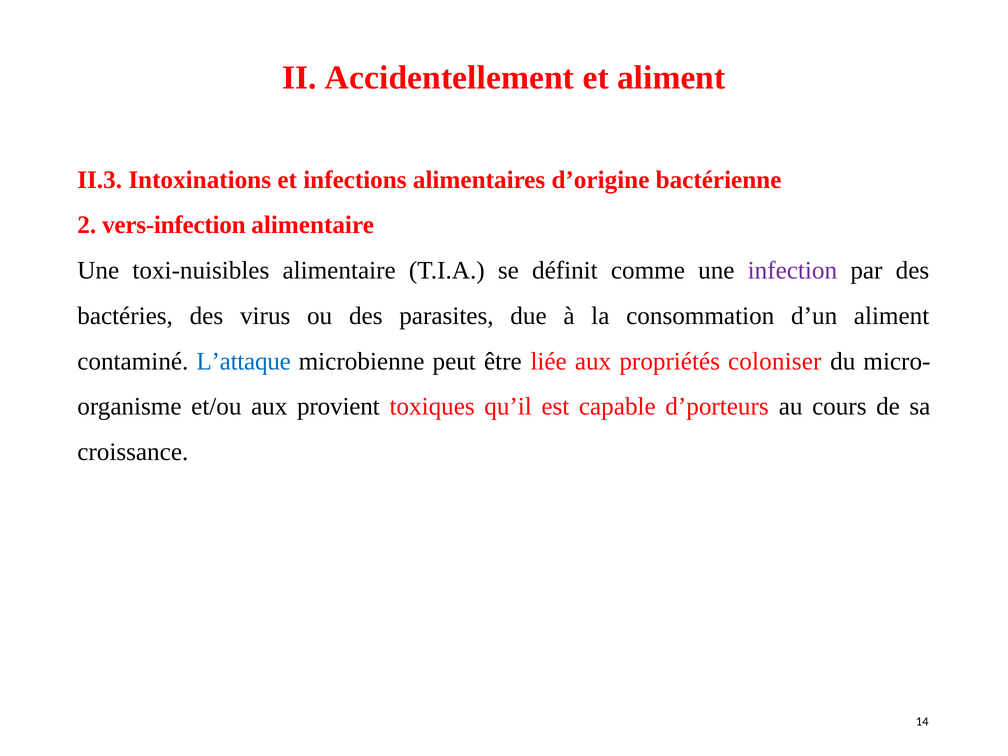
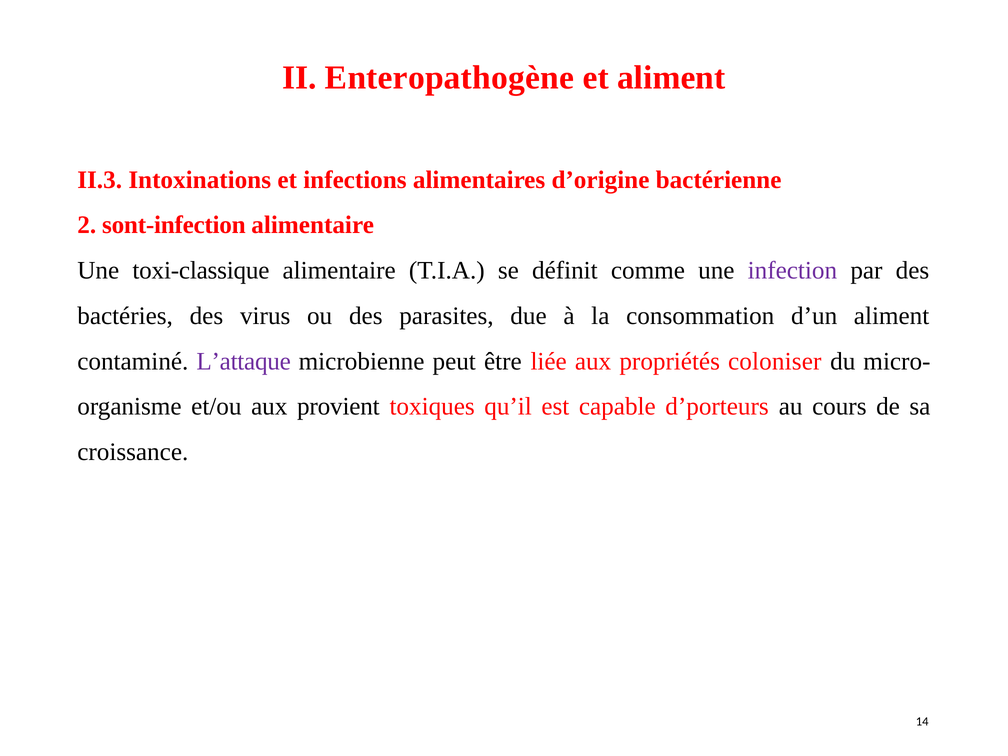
Accidentellement: Accidentellement -> Enteropathogène (450, 78)
vers-infection: vers-infection -> sont-infection (174, 225)
toxi-nuisibles: toxi-nuisibles -> toxi-classique (201, 270)
L’attaque colour: blue -> purple (244, 361)
